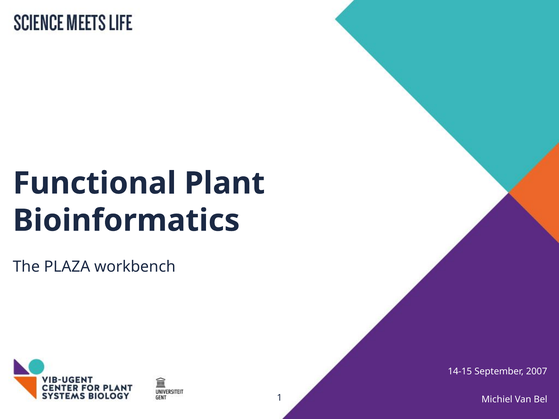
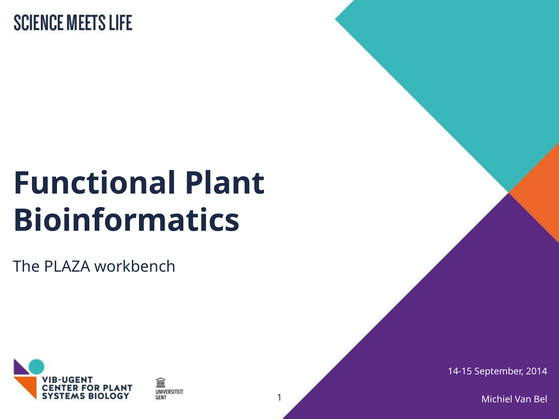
2007: 2007 -> 2014 (537, 372)
